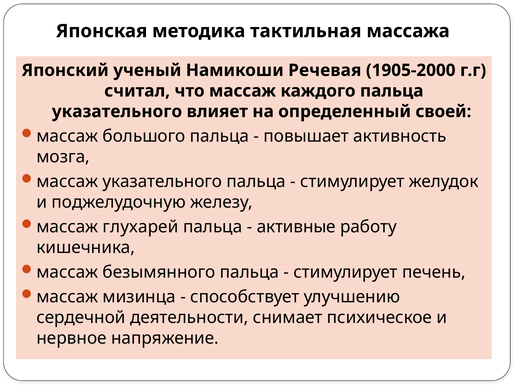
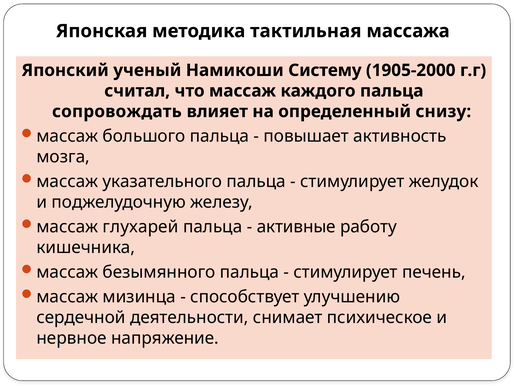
Речевая: Речевая -> Систему (325, 70)
указательного: указательного -> сопровождать (117, 111)
своей: своей -> снизу (443, 111)
